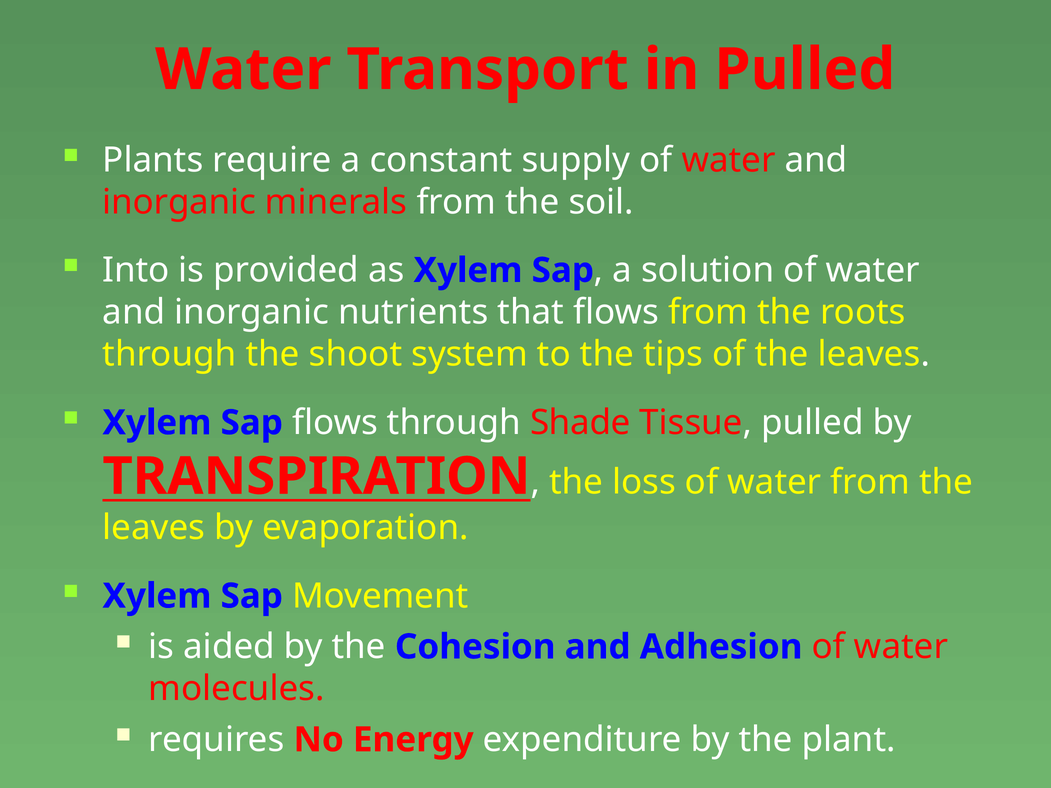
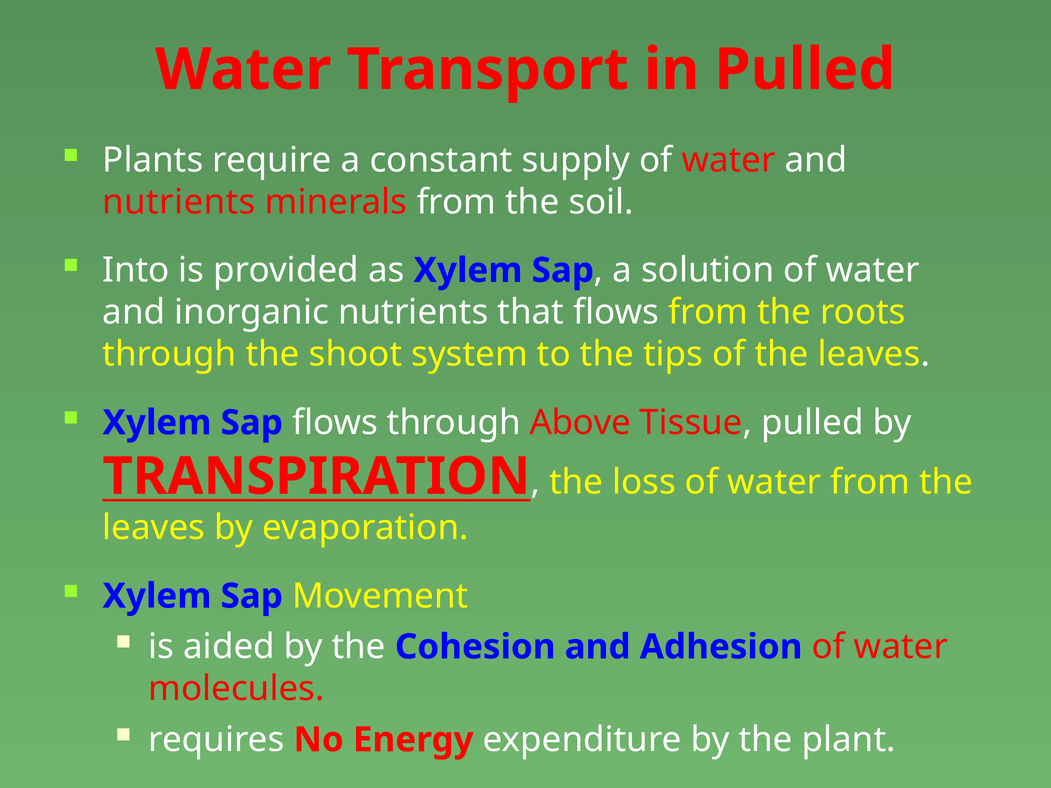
inorganic: inorganic -> nutrients (179, 202)
Shade: Shade -> Above (580, 423)
